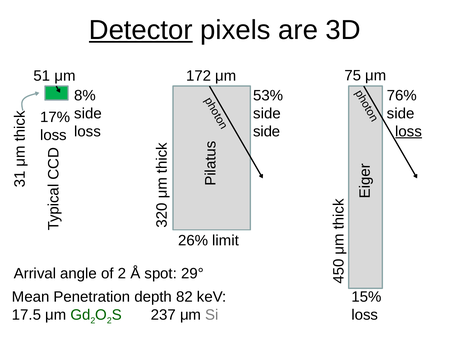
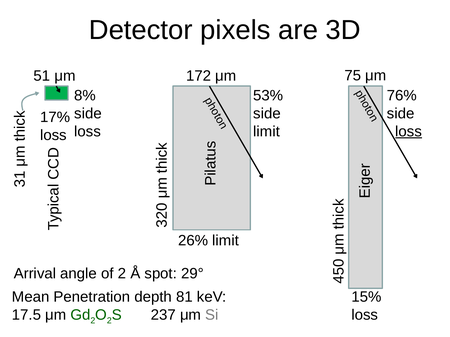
Detector underline: present -> none (141, 30)
side: side -> limit (267, 132)
82: 82 -> 81 (184, 297)
